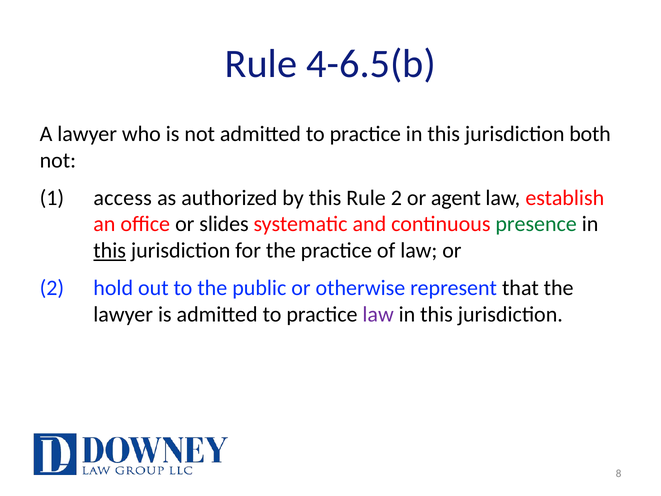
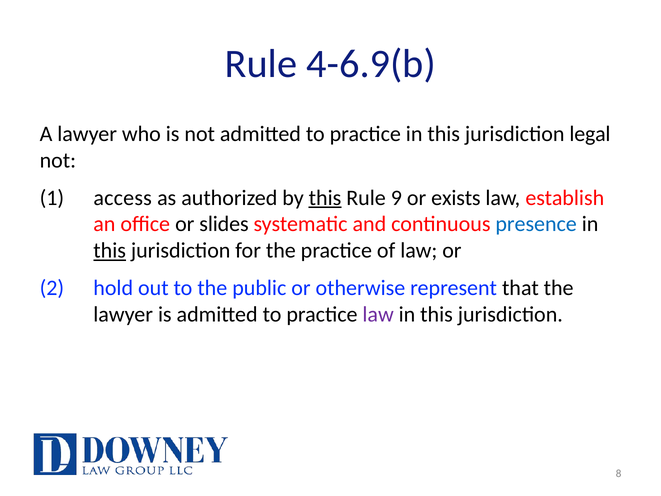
4-6.5(b: 4-6.5(b -> 4-6.9(b (371, 64)
both: both -> legal (590, 134)
this underline: none -> present (325, 198)
Rule 2: 2 -> 9 (396, 198)
agent: agent -> exists (456, 198)
presence colour: green -> blue (536, 224)
